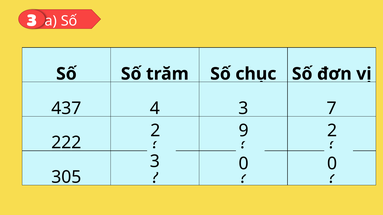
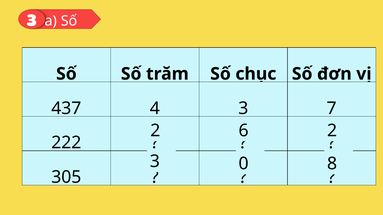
9: 9 -> 6 (244, 131)
0 0: 0 -> 8 (332, 164)
